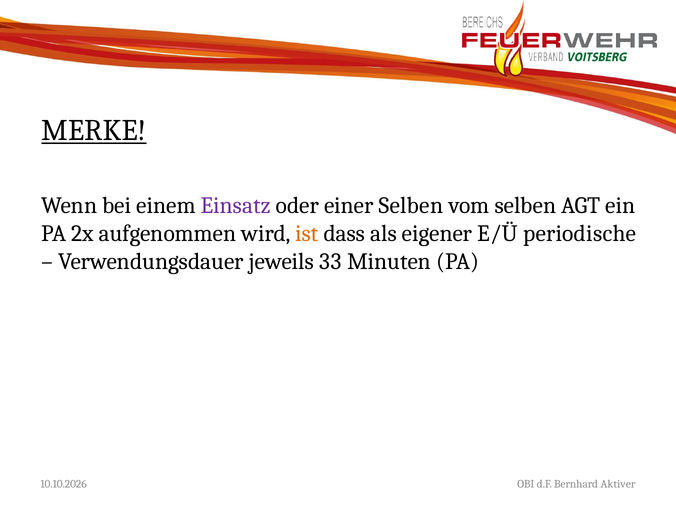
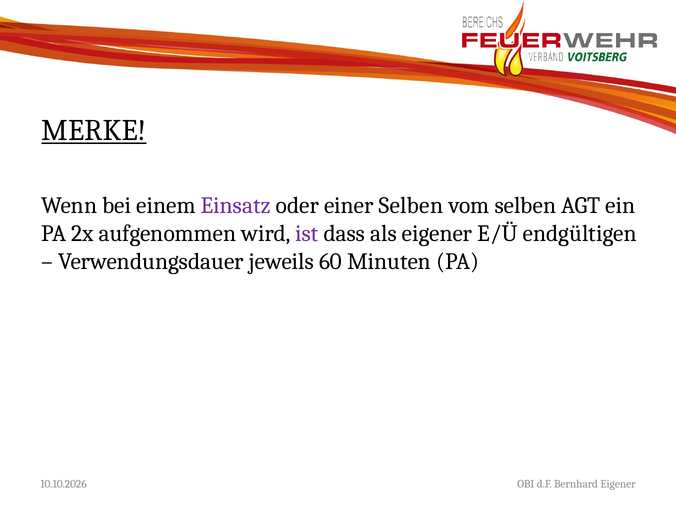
ist colour: orange -> purple (307, 233)
periodische: periodische -> endgültigen (580, 233)
33: 33 -> 60 (331, 262)
Bernhard Aktiver: Aktiver -> Eigener (618, 484)
